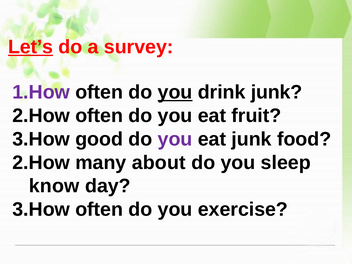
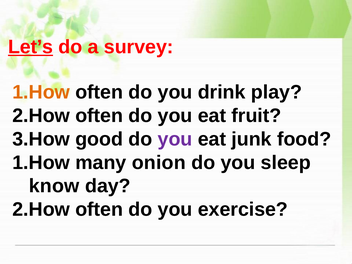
1.How colour: purple -> orange (41, 92)
you underline: present -> none (175, 92)
drink junk: junk -> play (276, 92)
2.How: 2.How -> 1.How (41, 163)
about: about -> onion (159, 163)
3.How: 3.How -> 2.How (41, 209)
